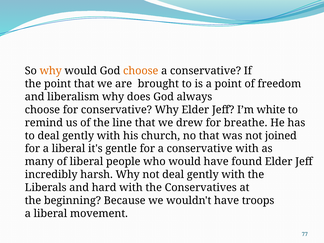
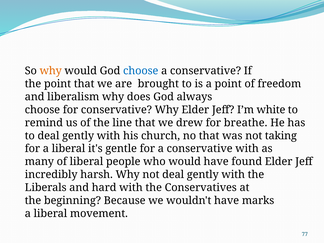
choose colour: orange -> blue (141, 71)
joined: joined -> taking (281, 136)
troops: troops -> marks (258, 201)
